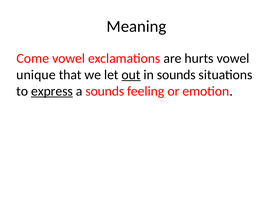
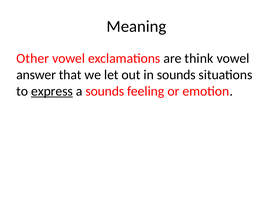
Come: Come -> Other (33, 58)
hurts: hurts -> think (199, 58)
unique: unique -> answer (36, 75)
out underline: present -> none (131, 75)
